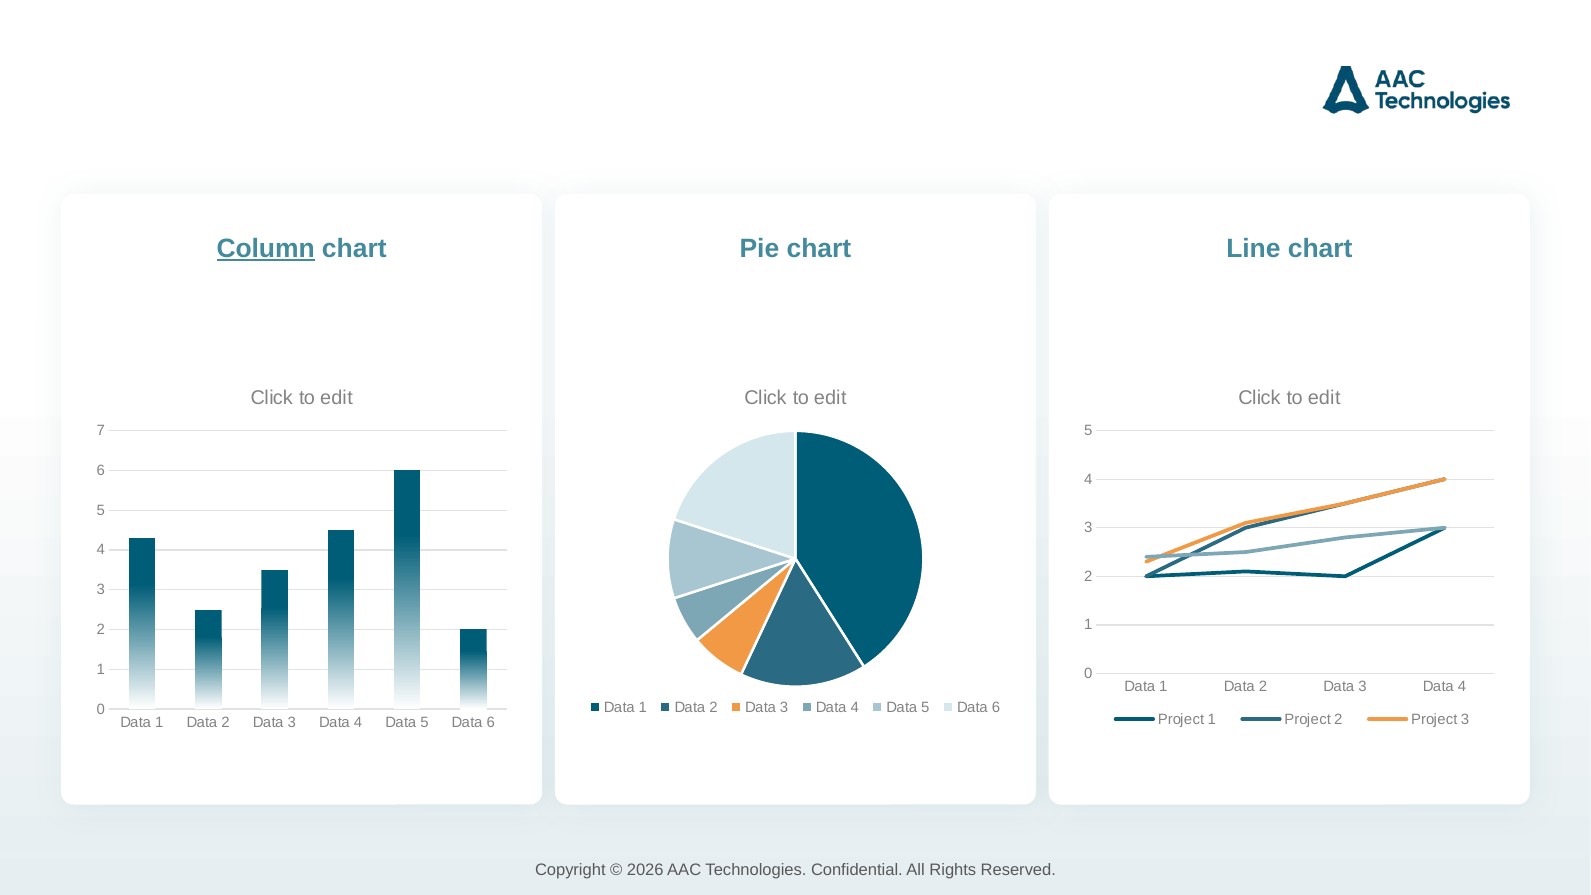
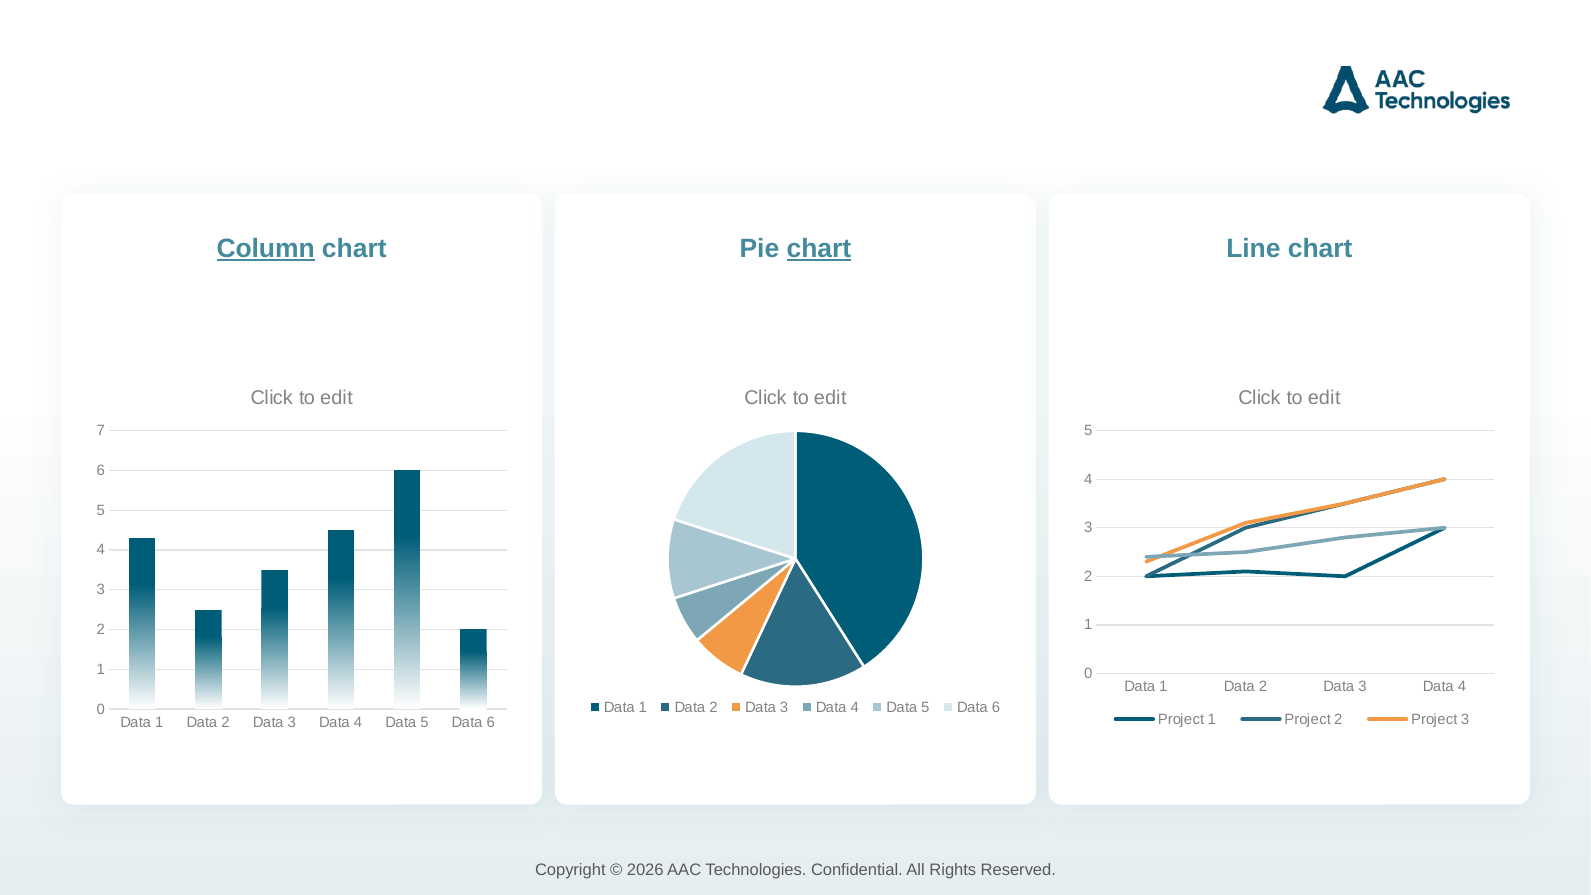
chart underline: none -> present (819, 248)
